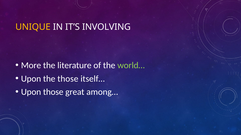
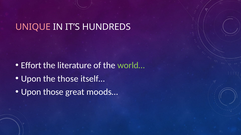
UNIQUE colour: yellow -> pink (33, 27)
INVOLVING: INVOLVING -> HUNDREDS (106, 27)
More: More -> Effort (31, 66)
among…: among… -> moods… (102, 92)
